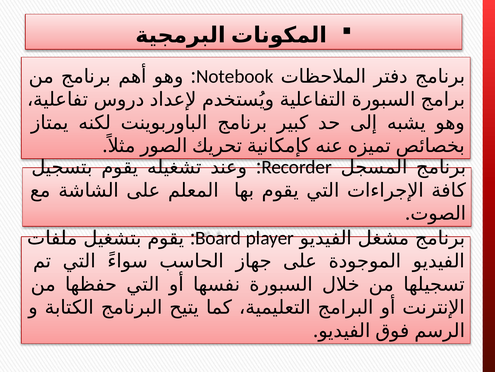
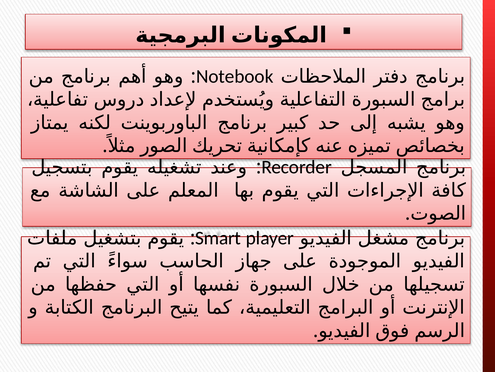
Board: Board -> Smart (218, 238)
